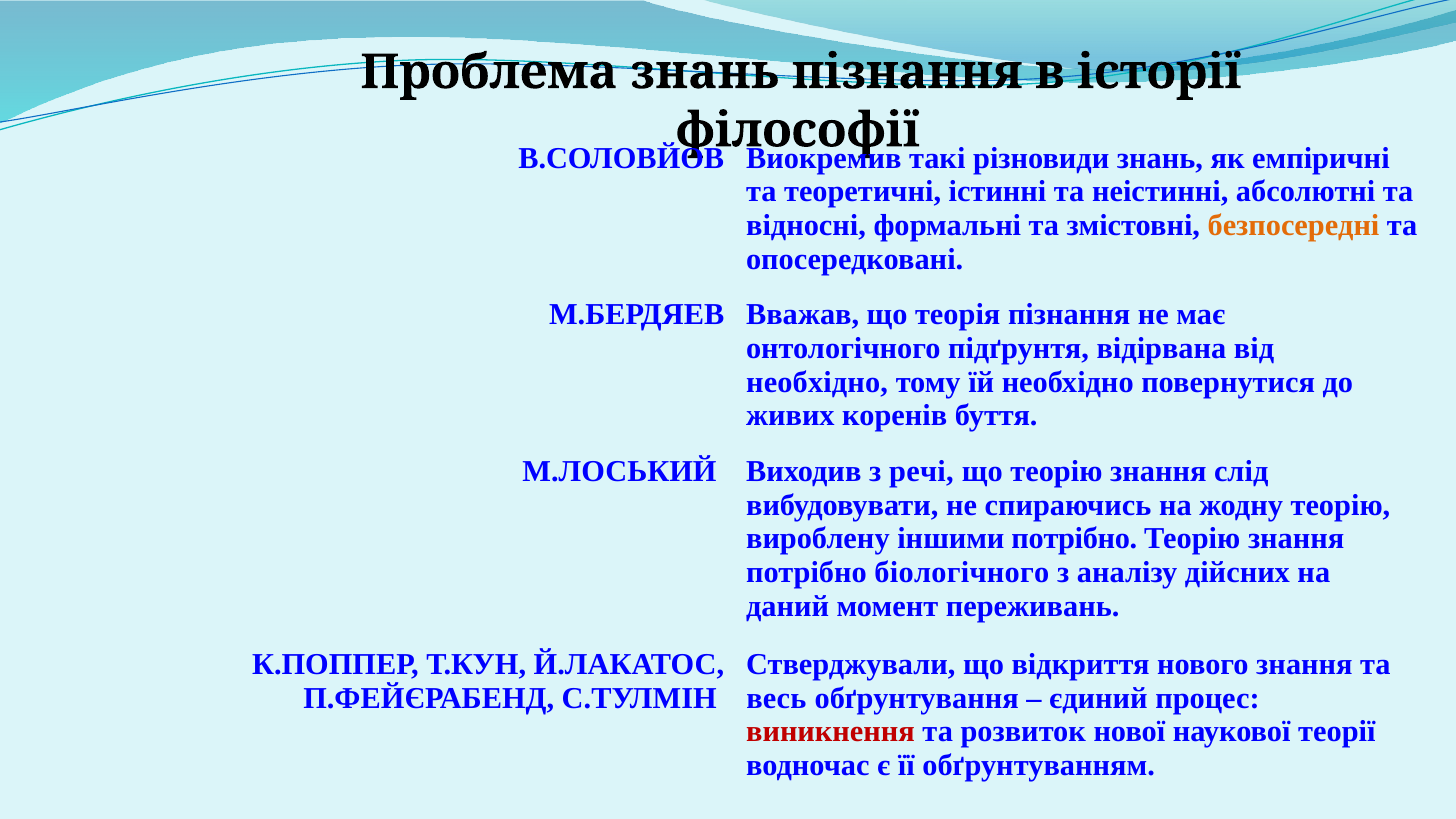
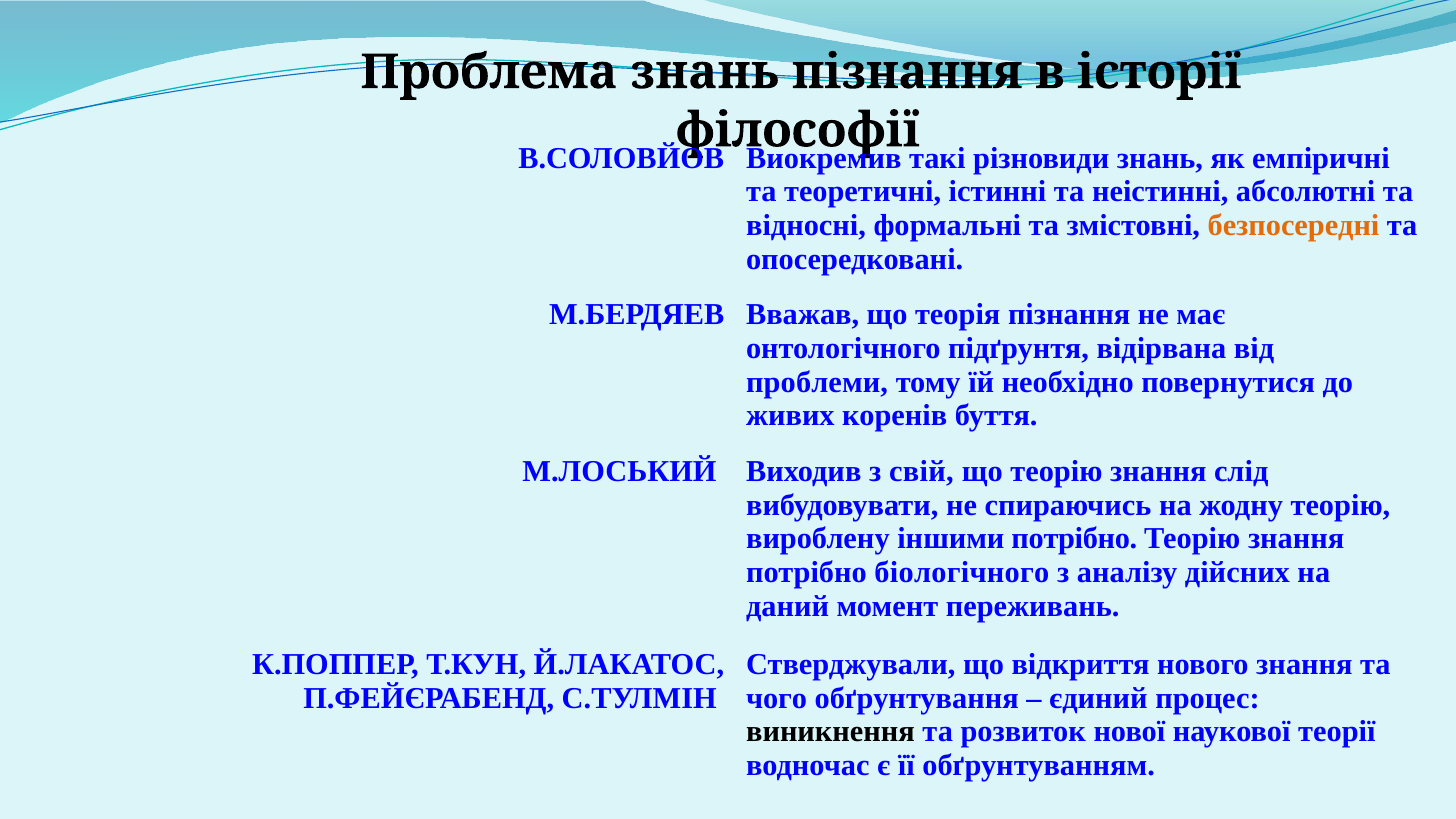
необхідно: необхідно -> проблеми (817, 382)
речі: речі -> свій (921, 471)
весь: весь -> чого (777, 698)
виникнення colour: red -> black (830, 732)
